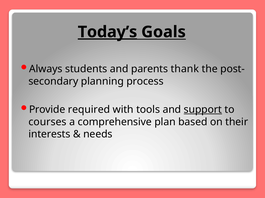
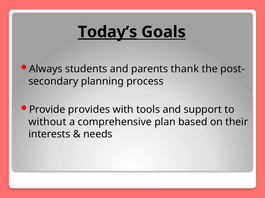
required: required -> provides (89, 110)
support underline: present -> none (203, 110)
courses: courses -> without (47, 122)
